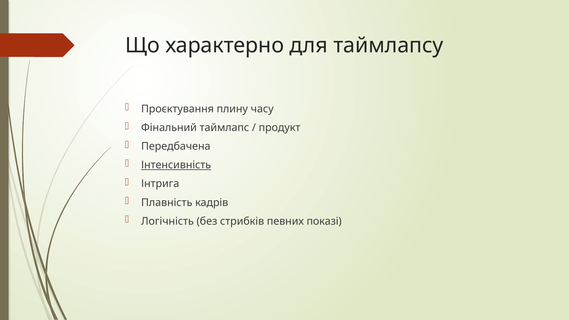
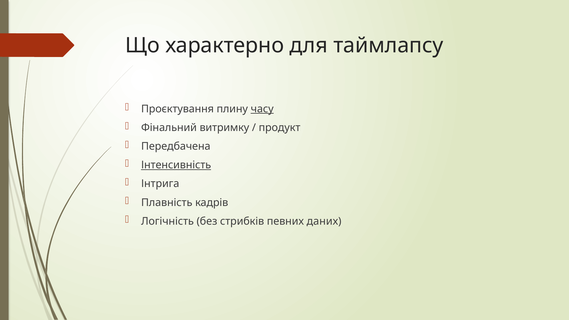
часу underline: none -> present (262, 109)
таймлапс: таймлапс -> витримку (224, 128)
показі: показі -> даних (324, 221)
